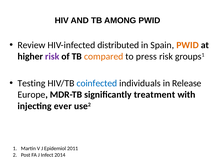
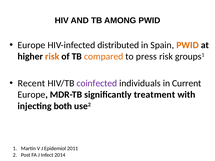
Review: Review -> Europe (32, 45)
risk colour: purple -> orange (52, 57)
Testing: Testing -> Recent (31, 83)
coinfected colour: blue -> purple (97, 83)
Release: Release -> Current (187, 83)
ever: ever -> both (63, 106)
